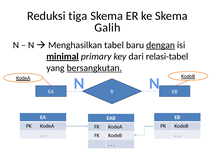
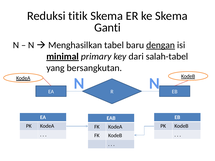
tiga: tiga -> titik (78, 16)
Galih: Galih -> Ganti (108, 28)
relasi-tabel: relasi-tabel -> salah-tabel (167, 57)
bersangkutan underline: present -> none (94, 68)
